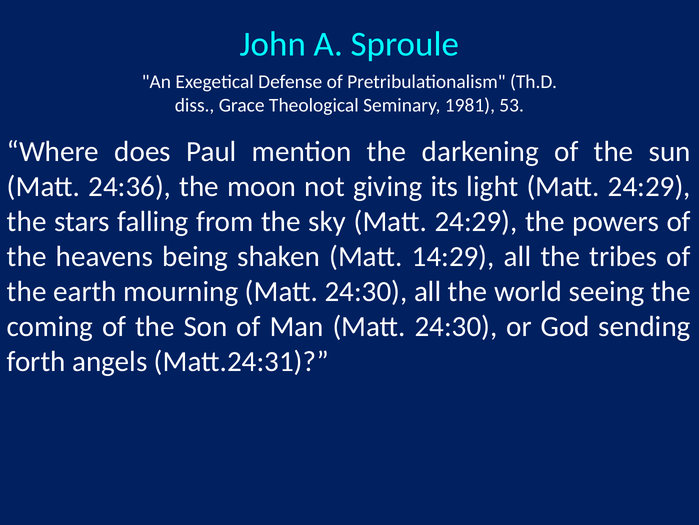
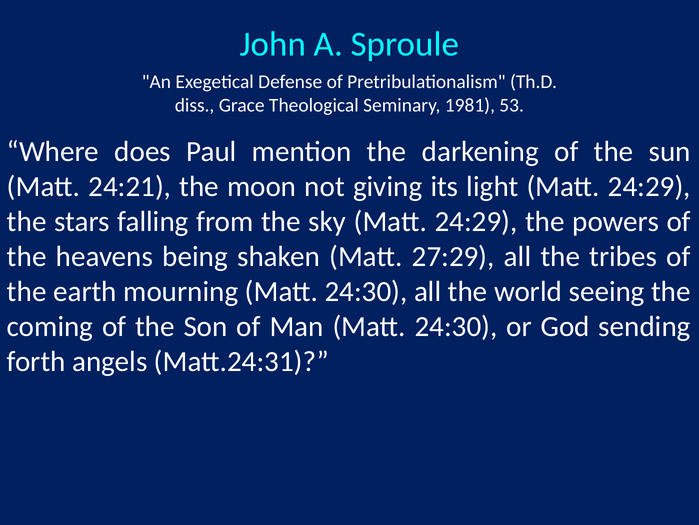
24:36: 24:36 -> 24:21 (130, 186)
14:29: 14:29 -> 27:29 (453, 256)
